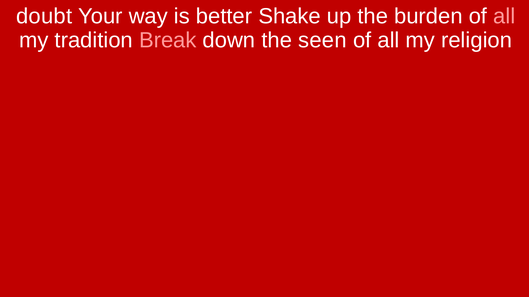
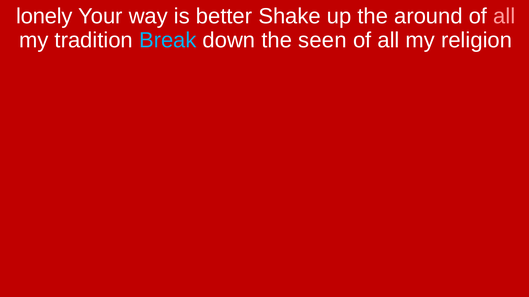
doubt: doubt -> lonely (44, 16)
burden: burden -> around (428, 16)
Break colour: pink -> light blue (168, 40)
